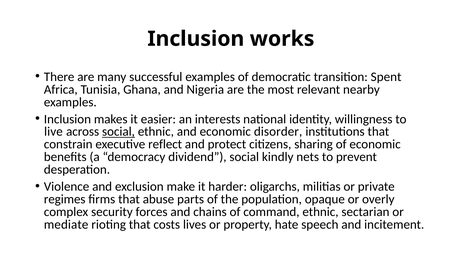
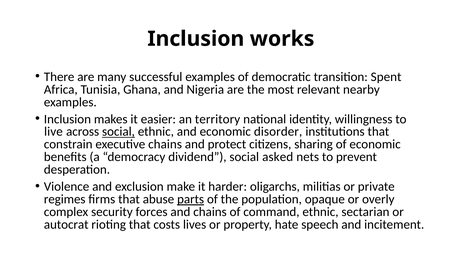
interests: interests -> territory (218, 119)
executive reflect: reflect -> chains (165, 144)
kindly: kindly -> asked (278, 157)
parts underline: none -> present (191, 199)
mediate: mediate -> autocrat (66, 224)
